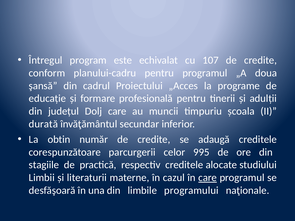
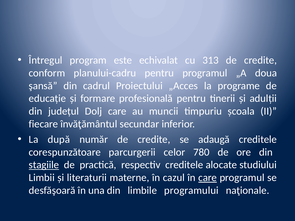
107: 107 -> 313 (211, 60)
durată: durată -> fiecare (43, 124)
obtin: obtin -> după (59, 140)
995: 995 -> 780 (201, 152)
stagiile underline: none -> present (44, 165)
